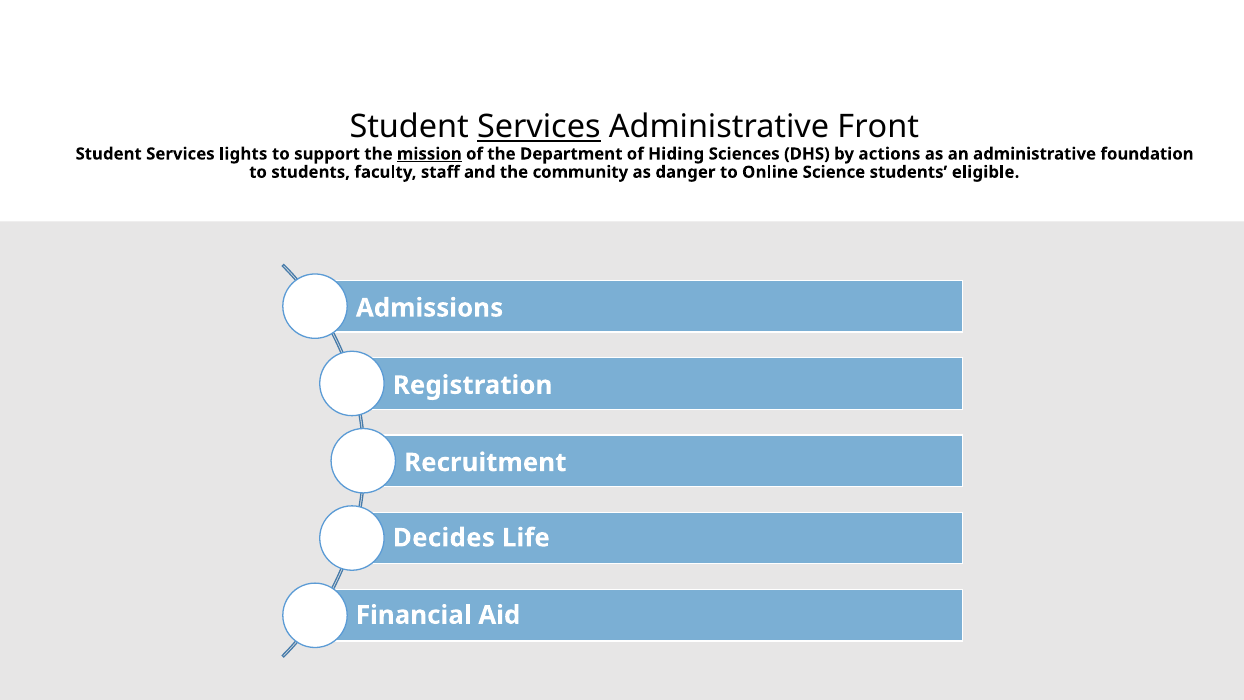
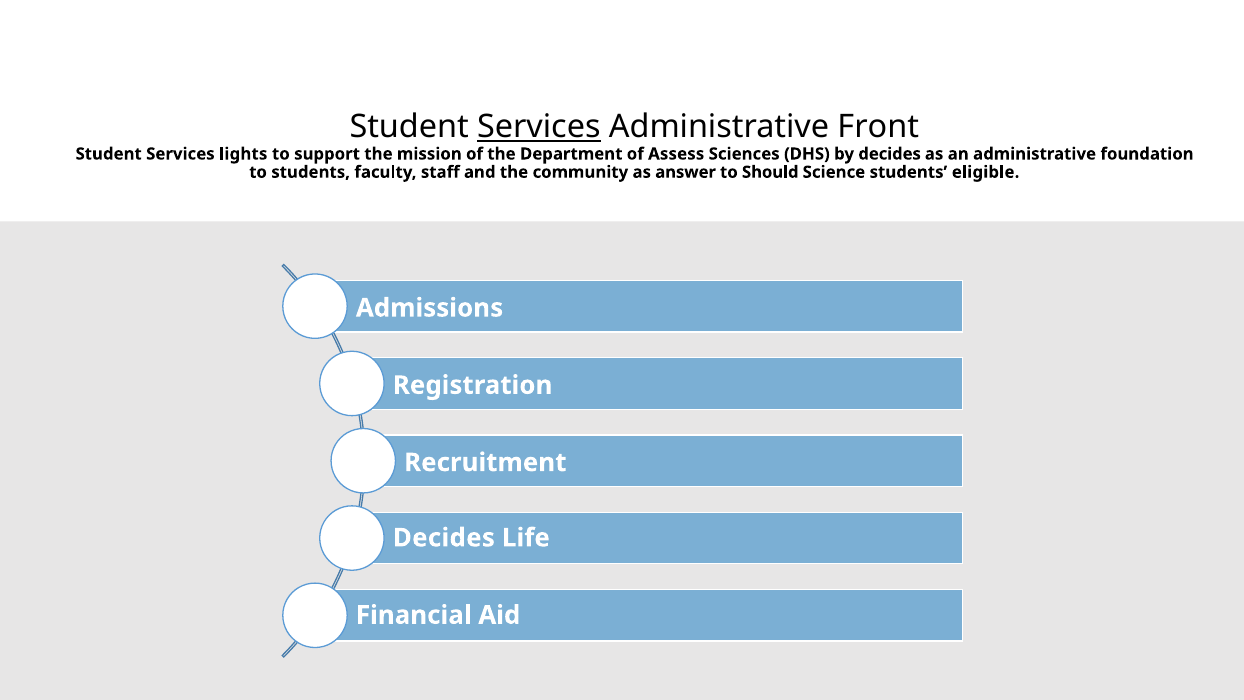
mission underline: present -> none (429, 154)
Hiding: Hiding -> Assess (676, 154)
by actions: actions -> decides (890, 154)
danger: danger -> answer (686, 172)
Online: Online -> Should (770, 172)
